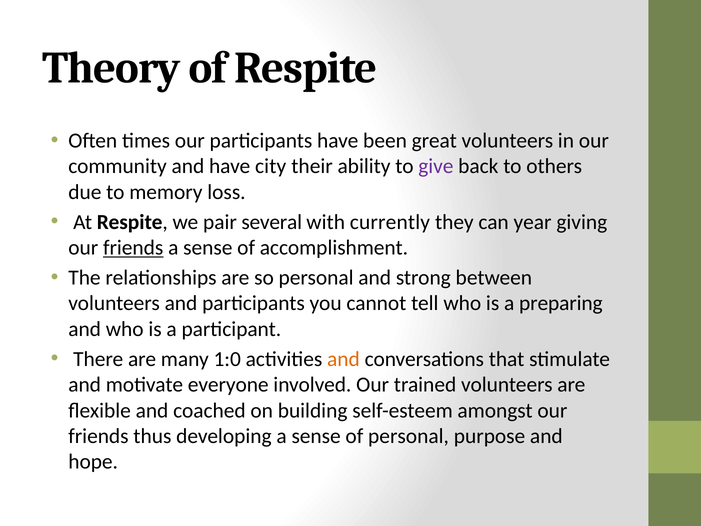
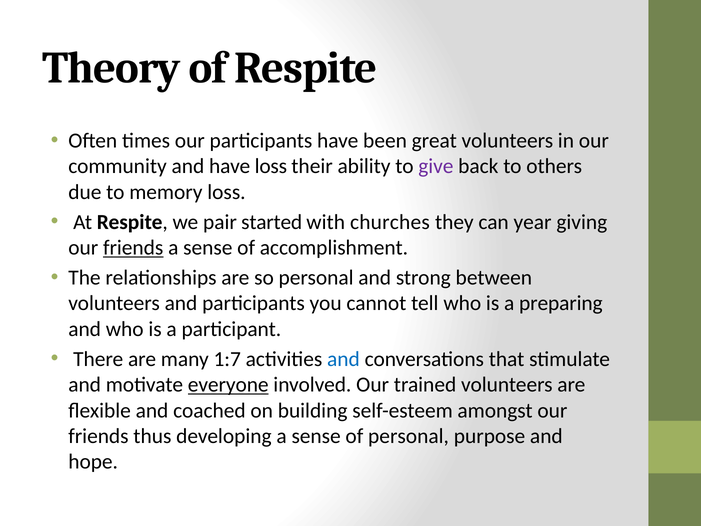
have city: city -> loss (271, 166)
several: several -> started (272, 222)
currently: currently -> churches (390, 222)
1:0: 1:0 -> 1:7 (227, 359)
and colour: orange -> blue (343, 359)
everyone underline: none -> present (228, 385)
